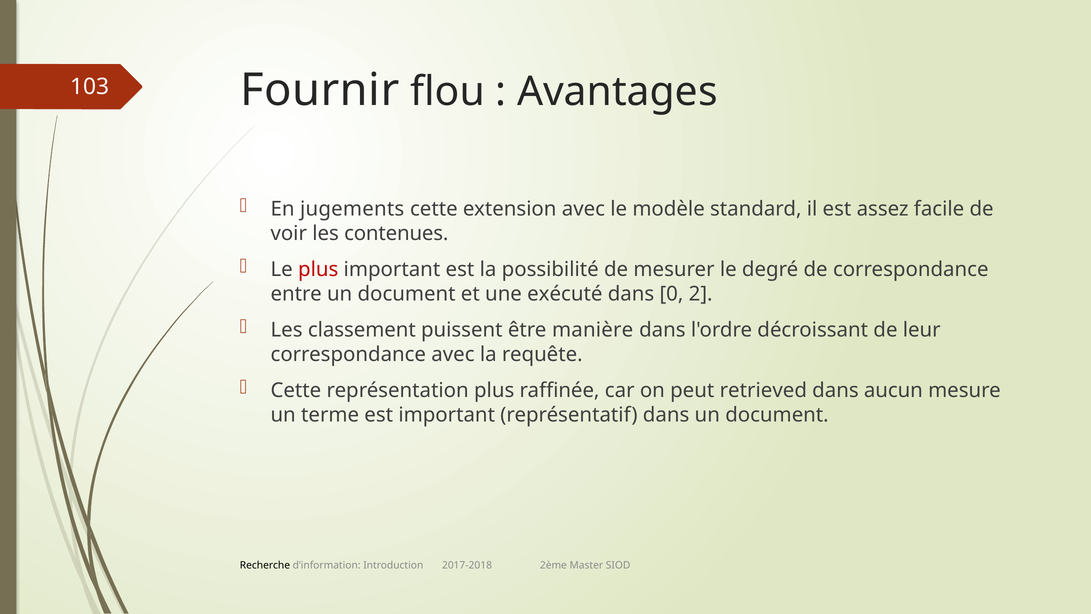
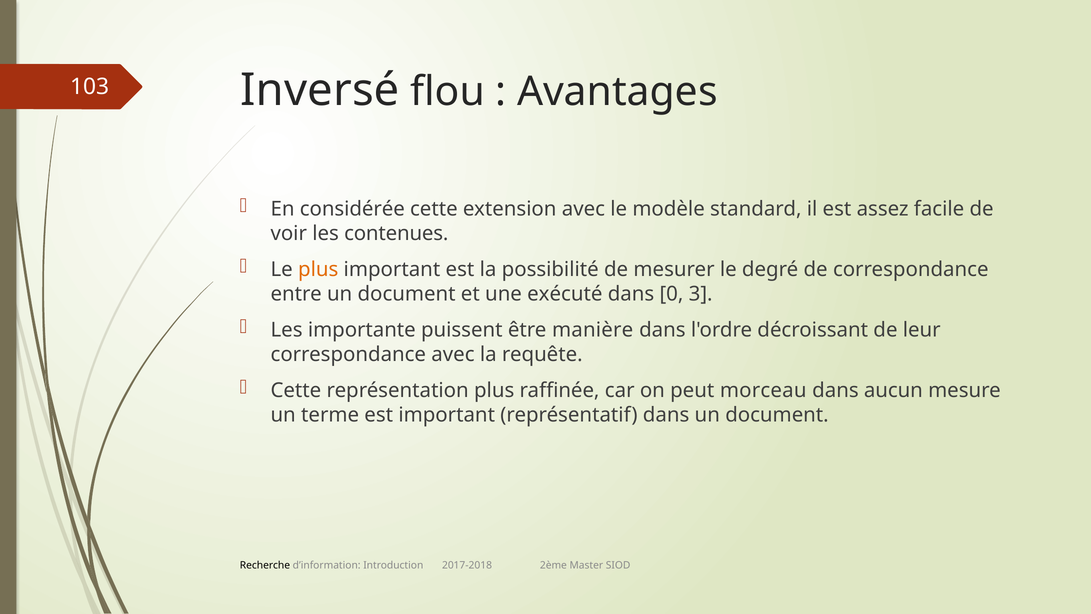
Fournir: Fournir -> Inversé (320, 90)
jugements: jugements -> considérée (352, 209)
plus colour: red -> orange (318, 269)
2: 2 -> 3 (701, 294)
classement: classement -> importante (362, 330)
retrieved: retrieved -> morceau (763, 390)
